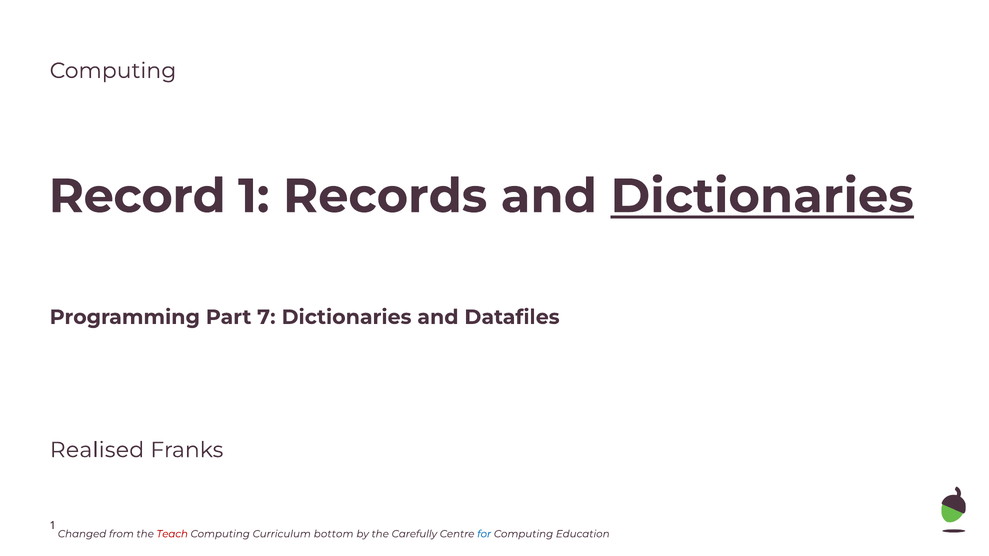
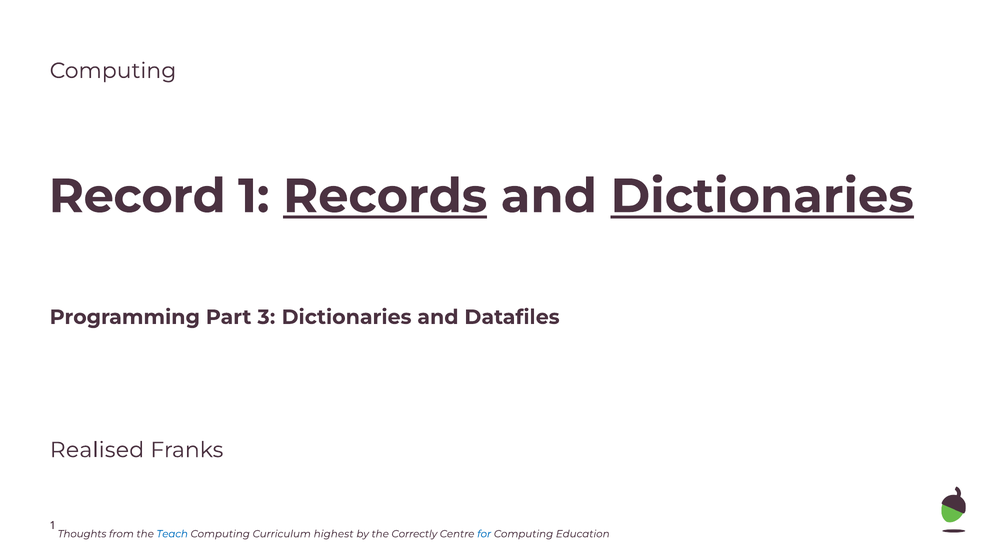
Records underline: none -> present (385, 196)
7: 7 -> 3 (266, 317)
Changed: Changed -> Thoughts (82, 534)
Teach colour: red -> blue (172, 534)
bottom: bottom -> highest (334, 534)
Carefully: Carefully -> Correctly (414, 534)
